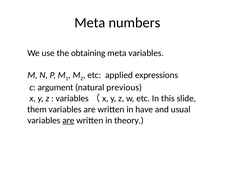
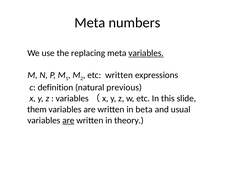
obtaining: obtaining -> replacing (88, 53)
variables underline: none -> present (146, 53)
etc applied: applied -> written (119, 75)
argument: argument -> definition (55, 88)
have: have -> beta (144, 110)
